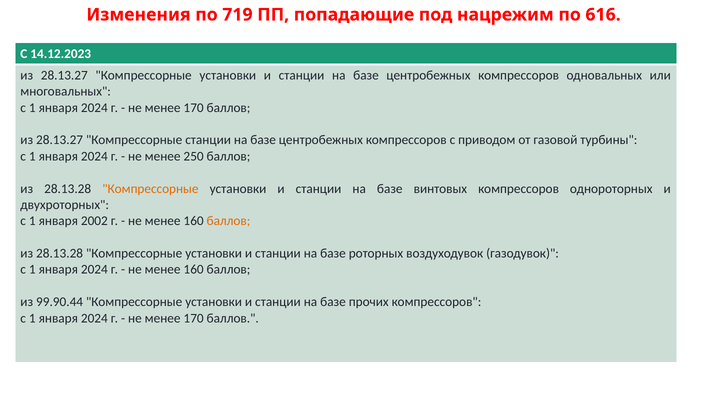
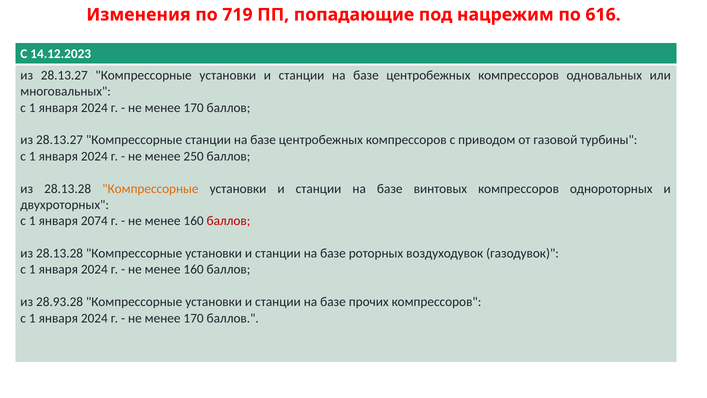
2002: 2002 -> 2074 (94, 221)
баллов colour: orange -> red (228, 221)
99.90.44: 99.90.44 -> 28.93.28 (60, 302)
